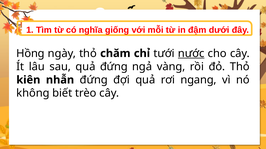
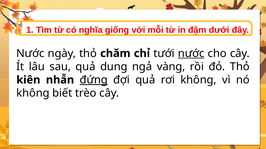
Hồng: Hồng -> Nước (30, 54)
quả đứng: đứng -> dung (114, 67)
đứng underline: none -> present (94, 80)
rơi ngang: ngang -> không (198, 80)
